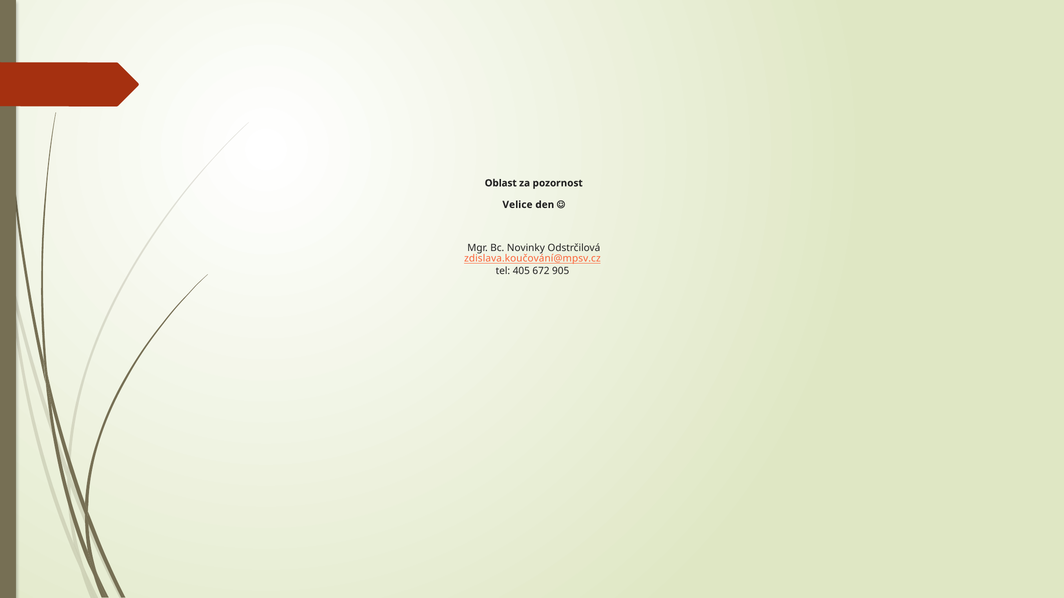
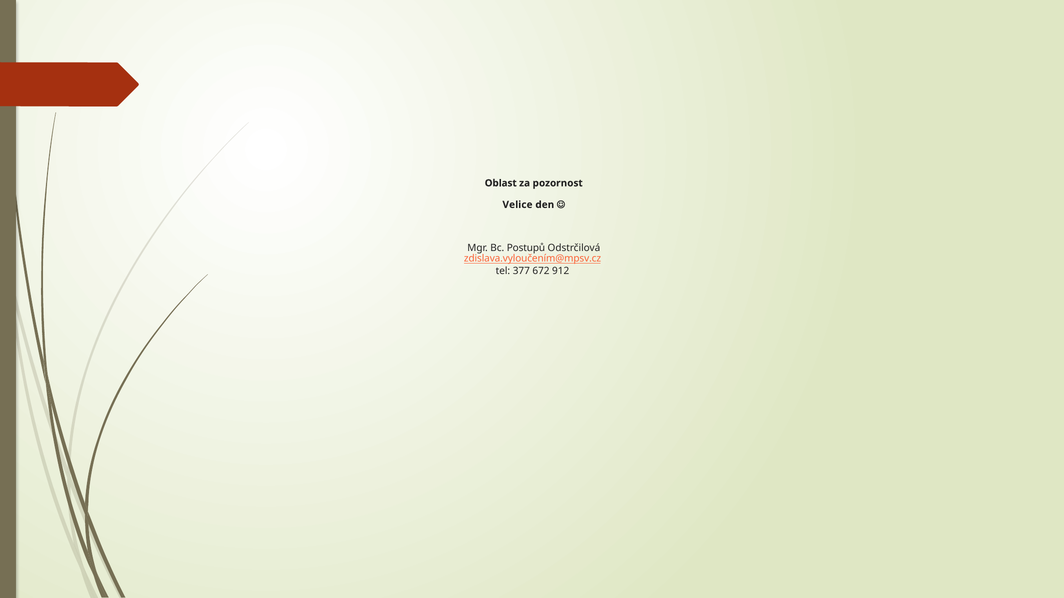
Novinky: Novinky -> Postupů (526, 248)
zdislava.koučování@mpsv.cz: zdislava.koučování@mpsv.cz -> zdislava.vyloučením@mpsv.cz (533, 259)
405: 405 -> 377 (521, 271)
905: 905 -> 912 (561, 271)
